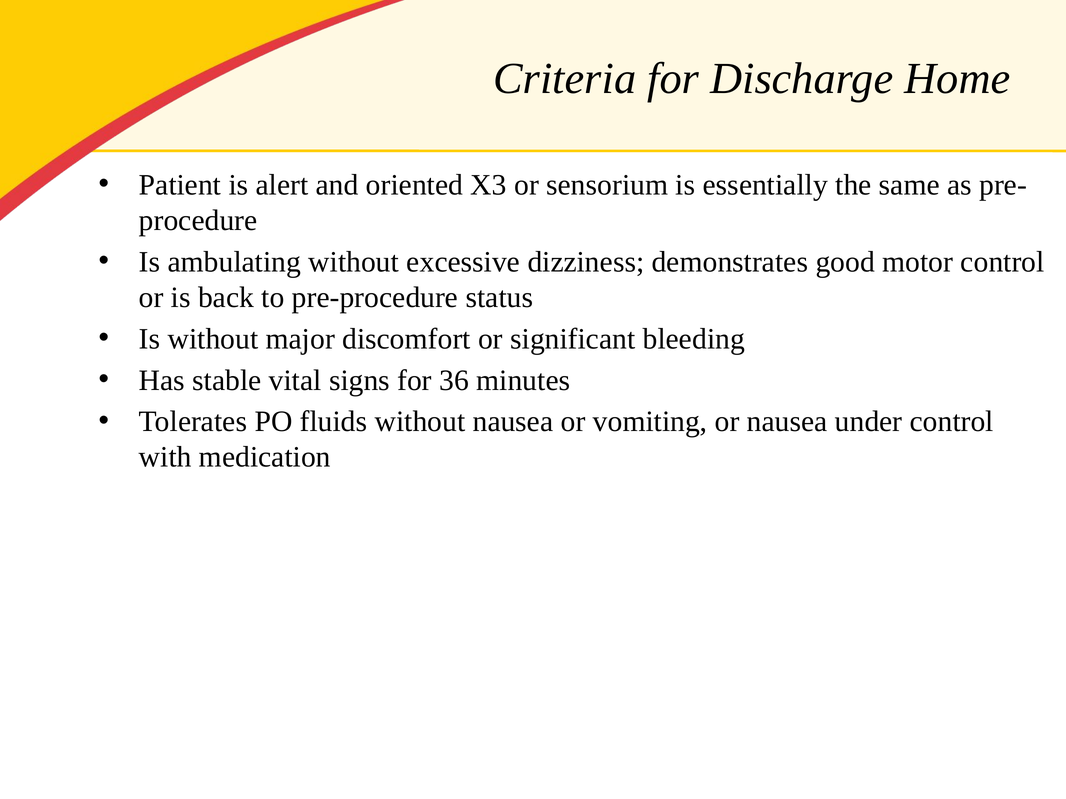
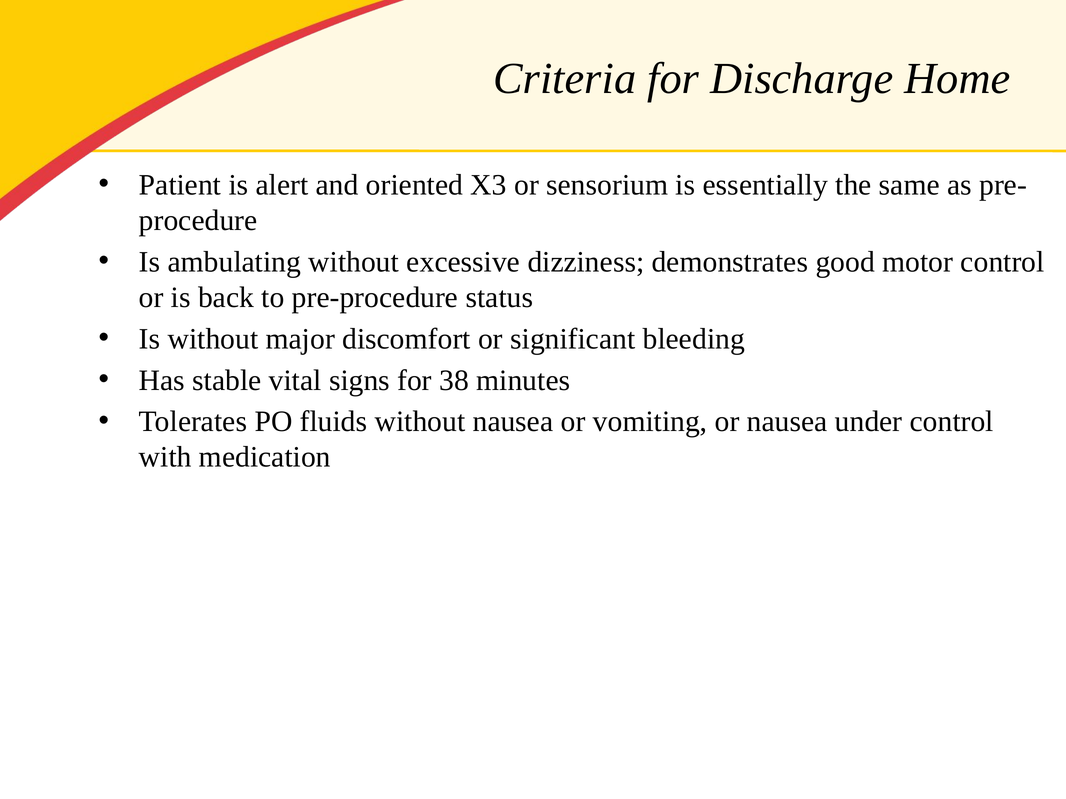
36: 36 -> 38 (454, 380)
